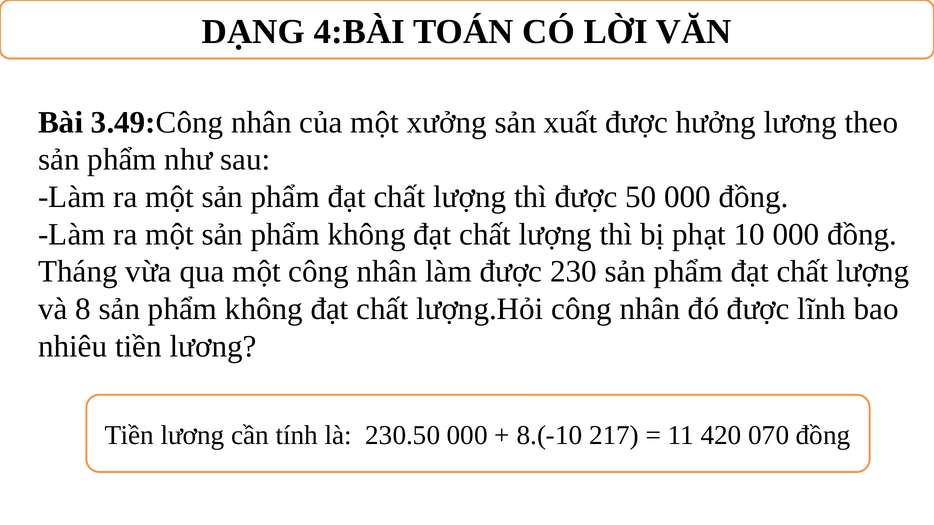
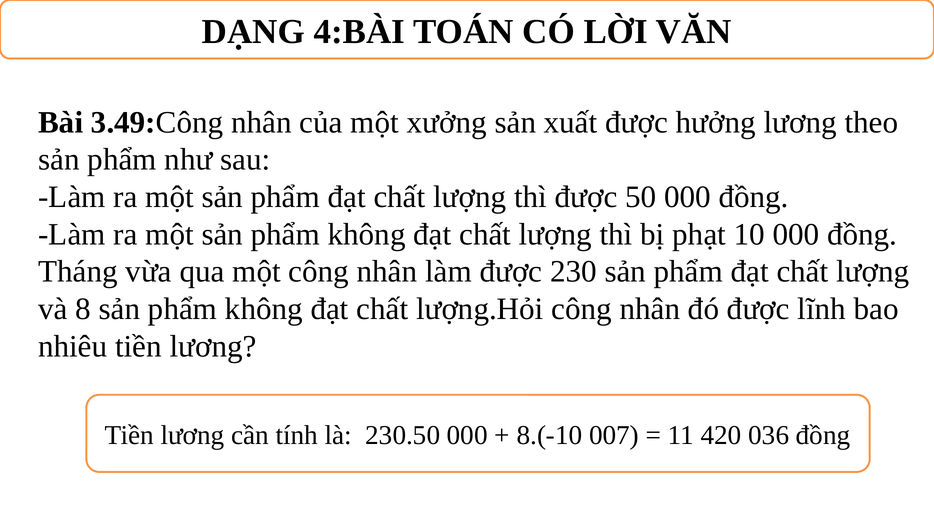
217: 217 -> 007 (614, 436)
070: 070 -> 036 (769, 436)
